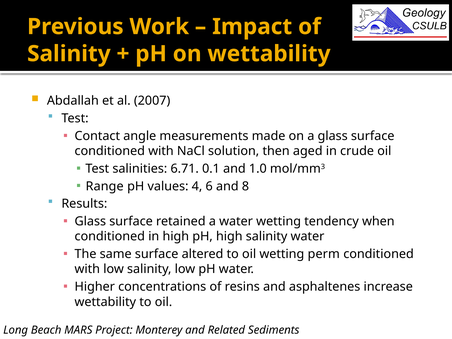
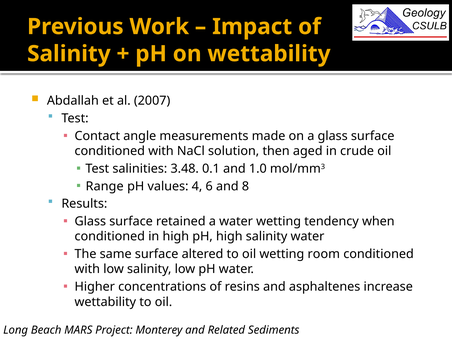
6.71: 6.71 -> 3.48 (185, 169)
perm: perm -> room (324, 254)
